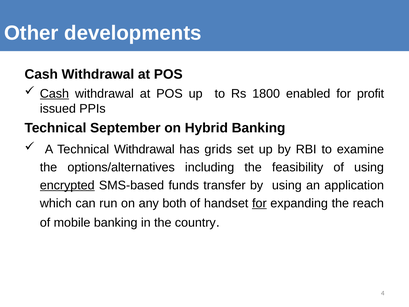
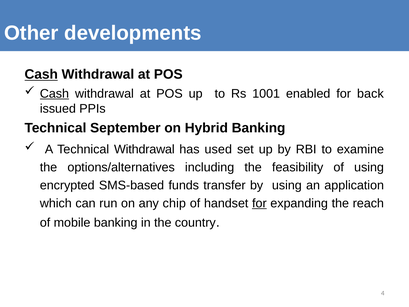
Cash underline: none -> present (41, 74)
1800: 1800 -> 1001 (266, 94)
profit: profit -> back (370, 94)
grids: grids -> used (218, 149)
encrypted underline: present -> none (67, 185)
both: both -> chip (174, 203)
